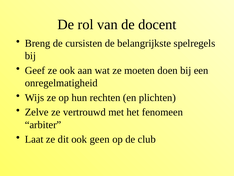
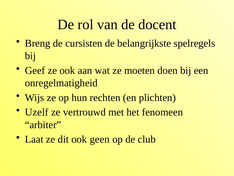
Zelve: Zelve -> Uzelf (37, 112)
